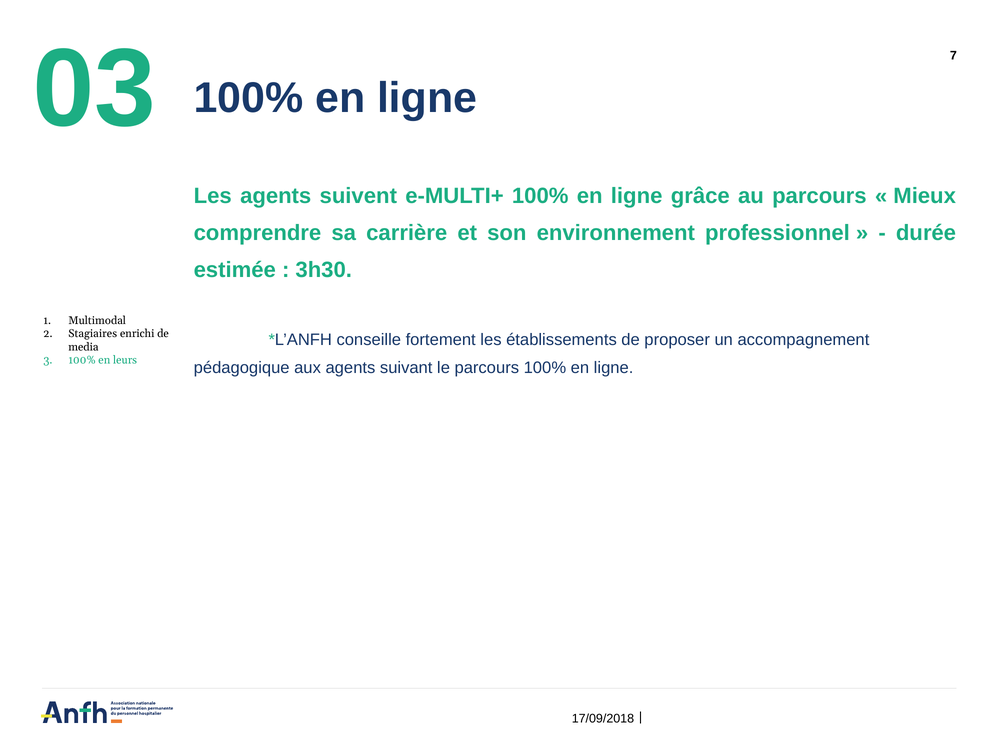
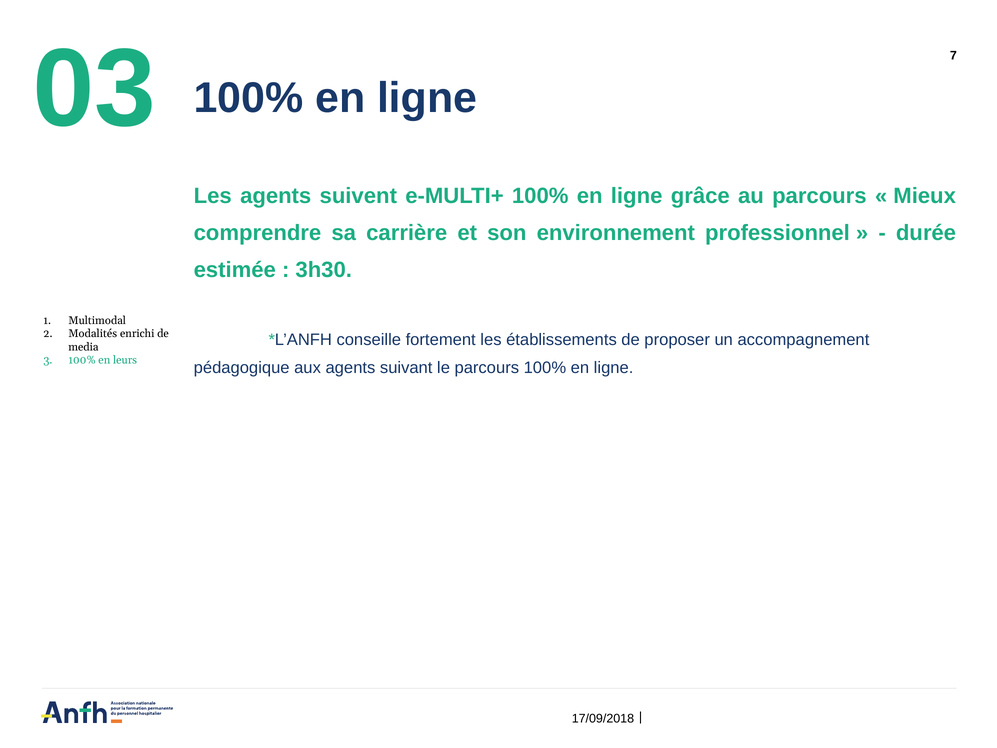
Stagiaires: Stagiaires -> Modalités (93, 334)
